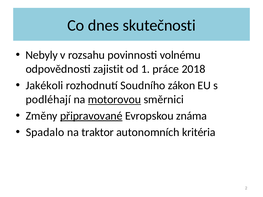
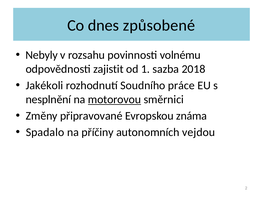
skutečnosti: skutečnosti -> způsobené (159, 25)
práce: práce -> sazba (166, 69)
zákon: zákon -> práce (181, 86)
podléhají: podléhají -> nesplnění (48, 100)
připravované underline: present -> none (91, 116)
traktor: traktor -> příčiny (98, 132)
kritéria: kritéria -> vejdou (199, 132)
